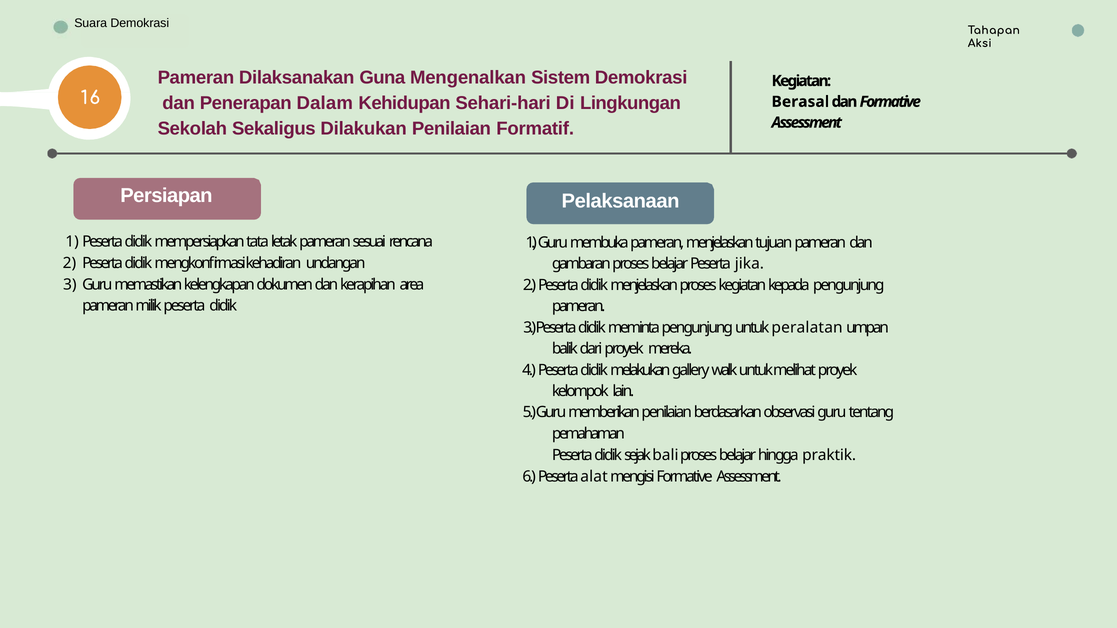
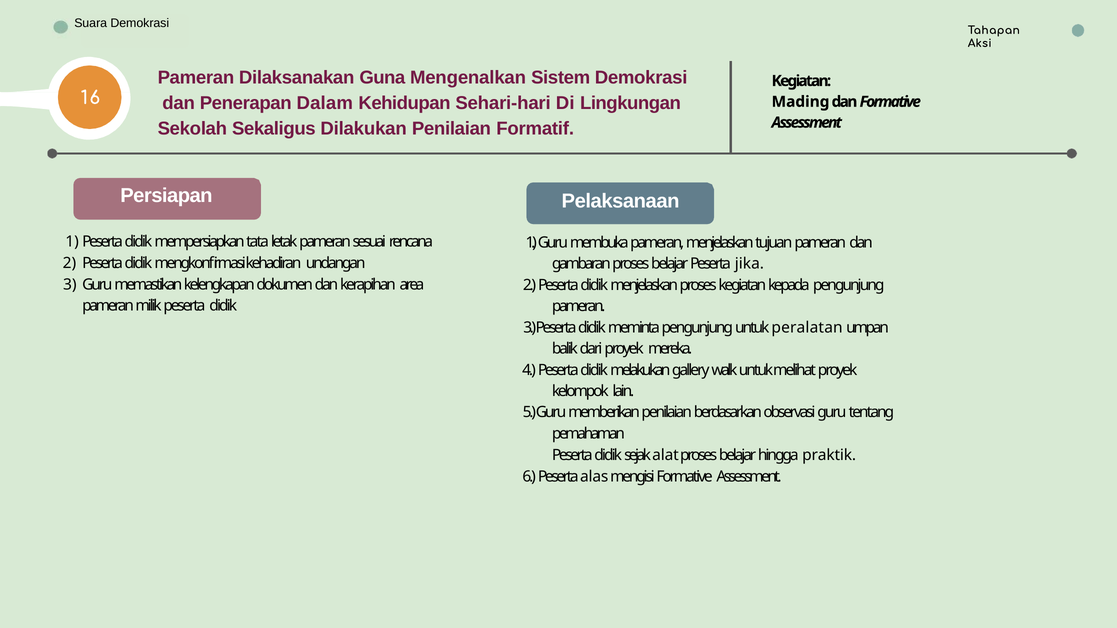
Berasal: Berasal -> Mading (800, 102)
bali: bali -> alat (666, 455)
alat: alat -> alas (594, 477)
